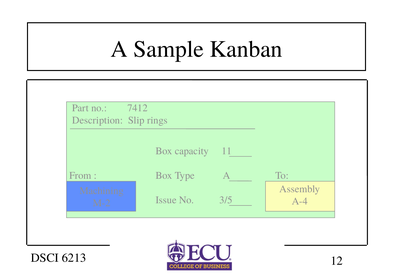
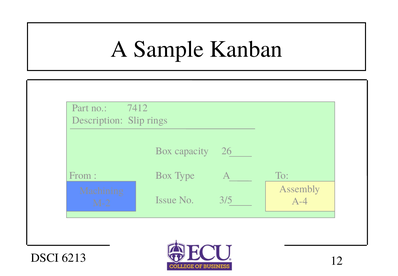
11: 11 -> 26 (227, 151)
